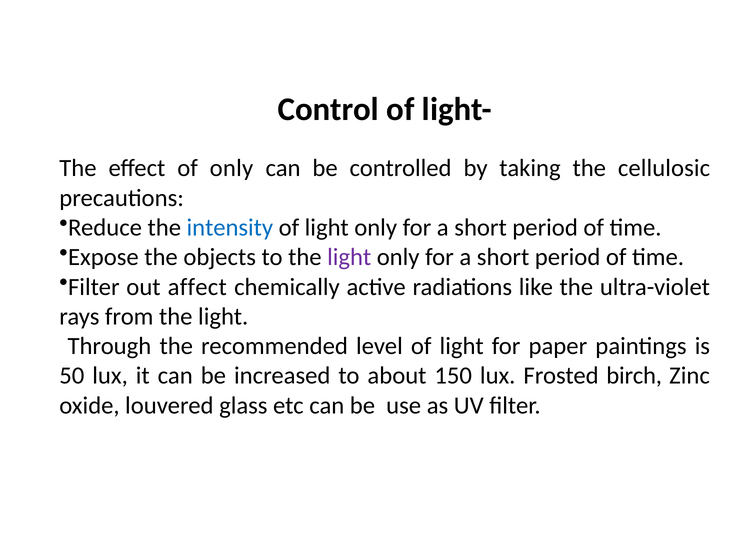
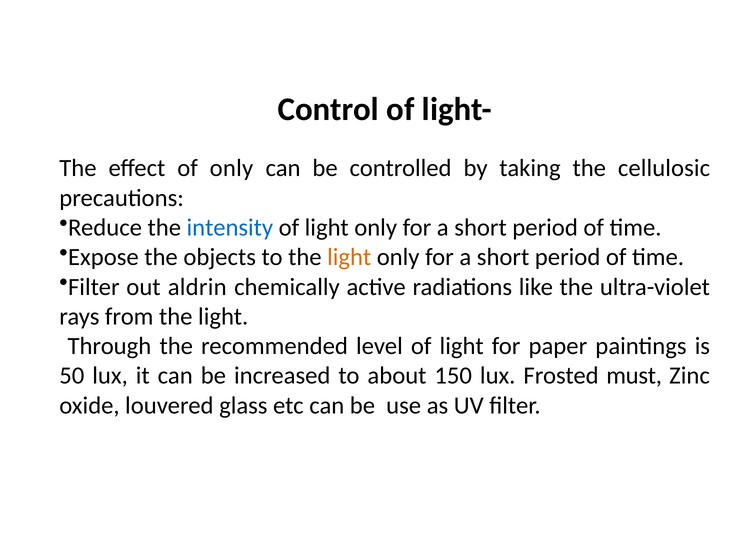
light colour: purple -> orange (349, 257)
affect: affect -> aldrin (197, 287)
birch: birch -> must (634, 376)
